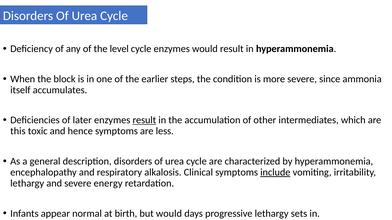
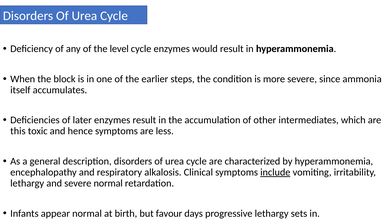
result underline: present -> none (144, 120)
severe energy: energy -> normal (108, 184)
but would: would -> favour (169, 214)
